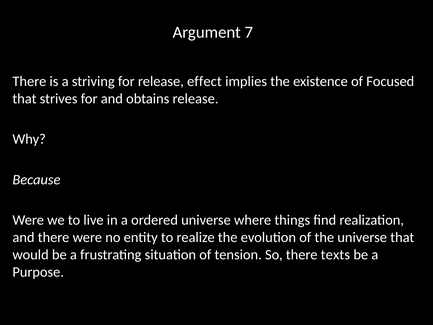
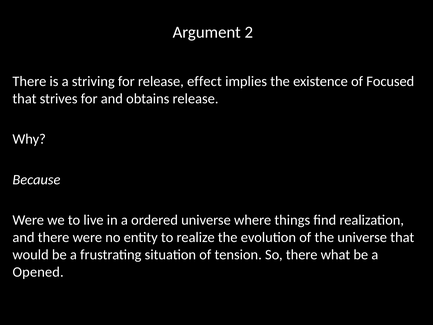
7: 7 -> 2 (249, 32)
texts: texts -> what (335, 255)
Purpose: Purpose -> Opened (38, 272)
